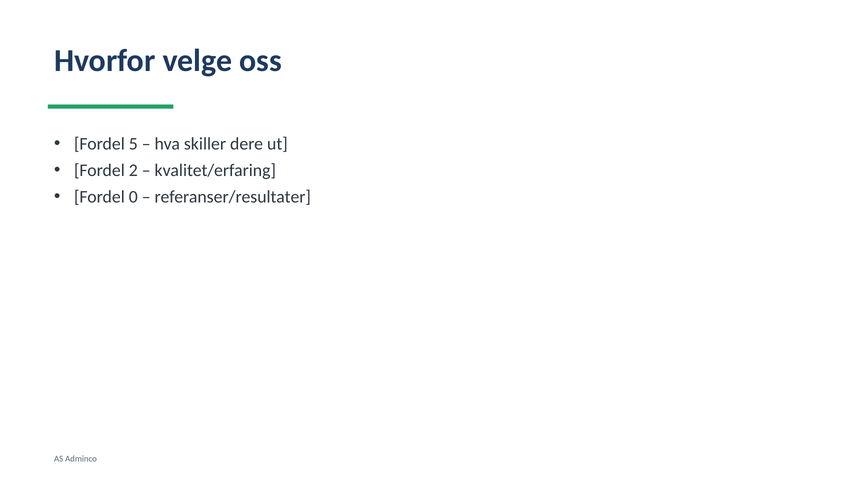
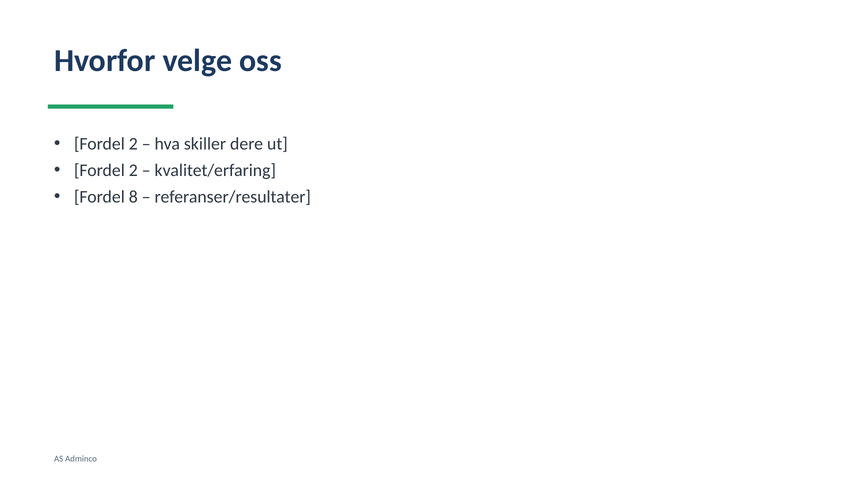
5: 5 -> 2 (133, 144)
0: 0 -> 8 (133, 197)
